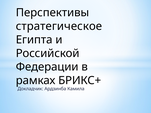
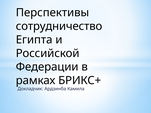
стратегическое: стратегическое -> сотрудничество (59, 26)
